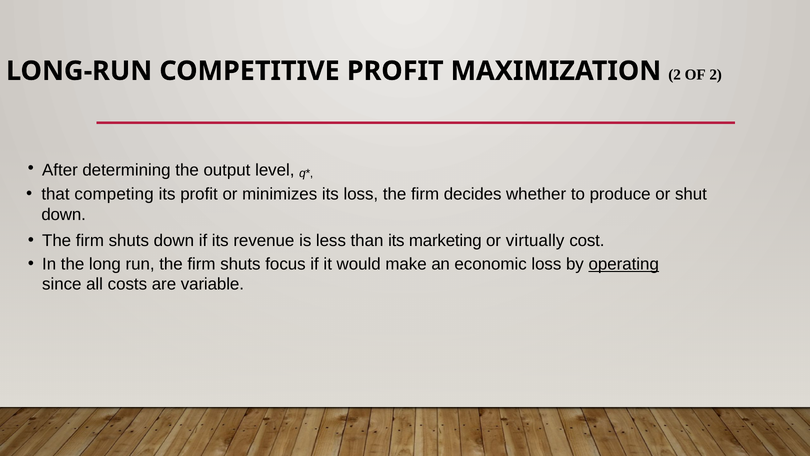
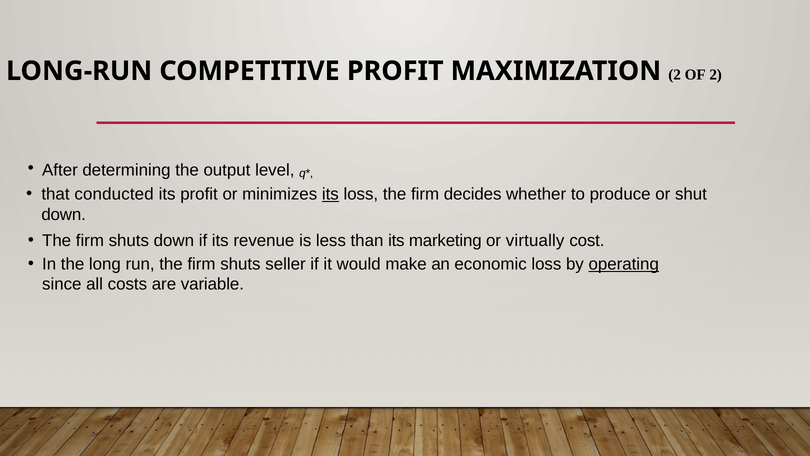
competing: competing -> conducted (114, 194)
its underline: none -> present (330, 194)
focus: focus -> seller (285, 264)
